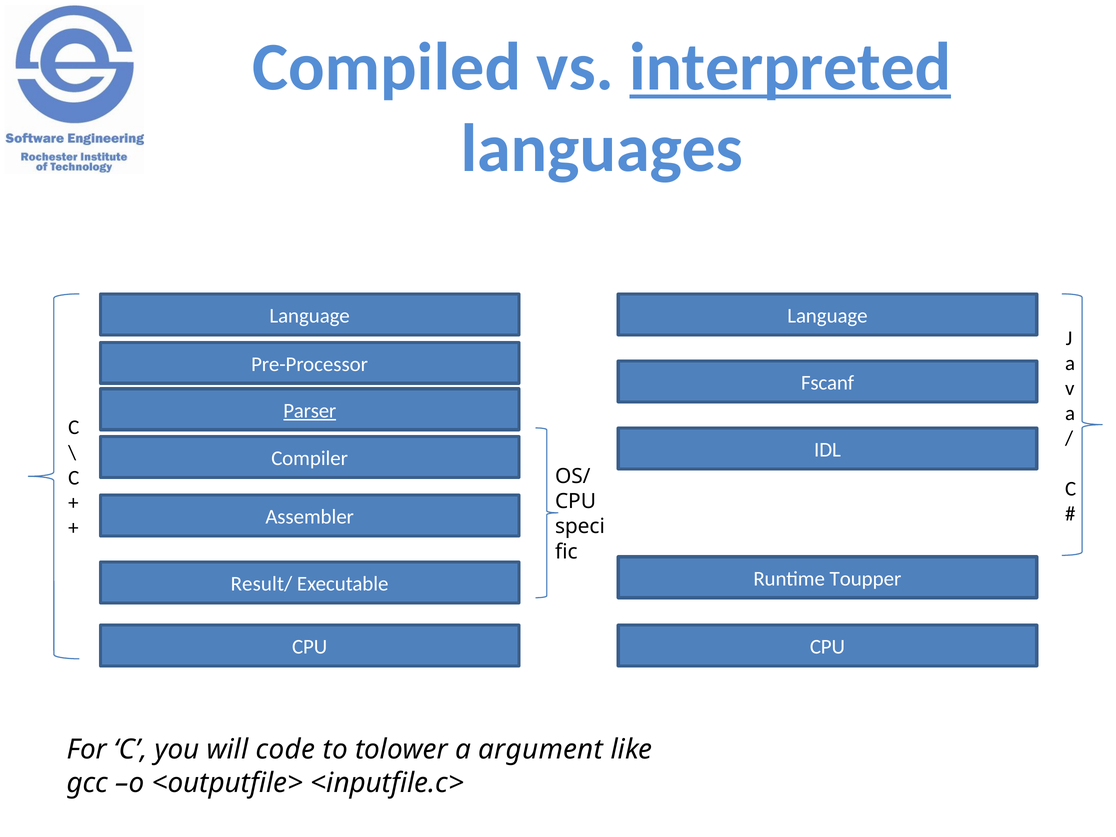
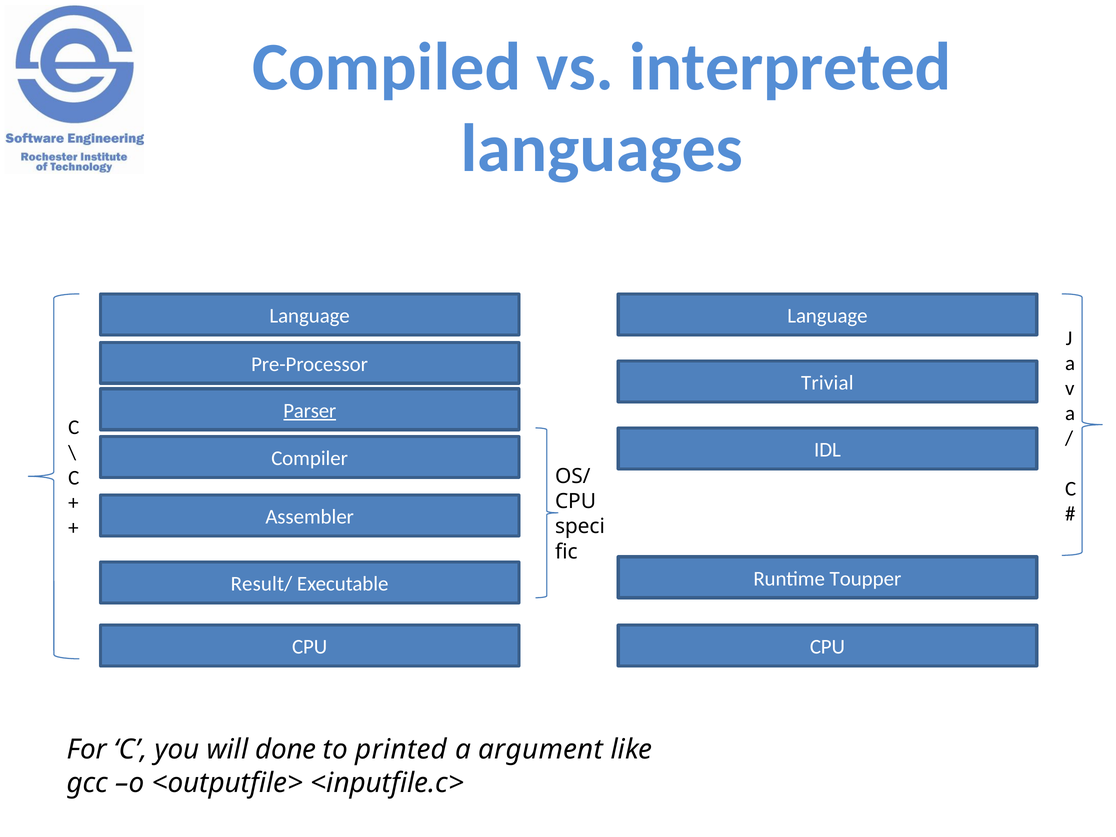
interpreted underline: present -> none (790, 67)
Fscanf: Fscanf -> Trivial (827, 383)
code: code -> done (286, 750)
tolower: tolower -> printed (401, 750)
